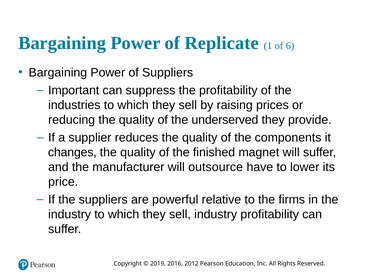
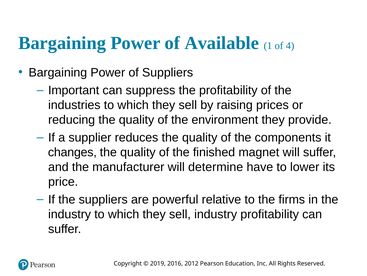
Replicate: Replicate -> Available (222, 43)
6: 6 -> 4 (290, 46)
underserved: underserved -> environment (225, 120)
outsource: outsource -> determine (216, 167)
